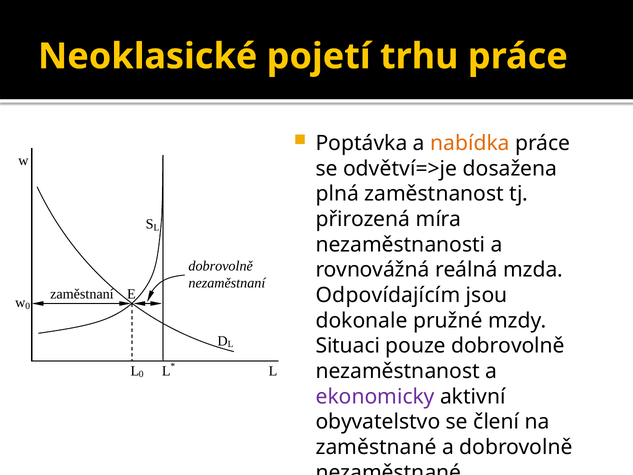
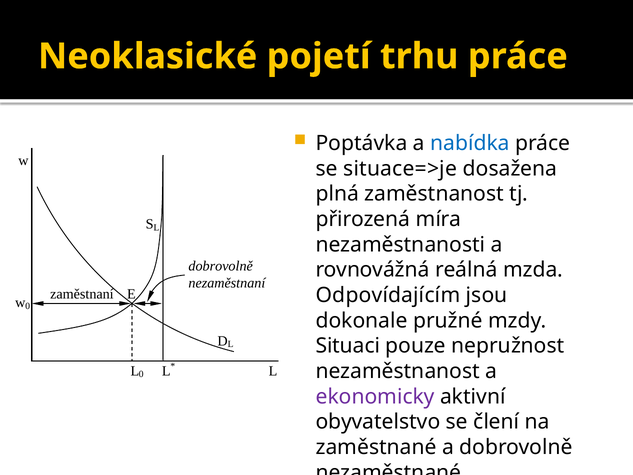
nabídka colour: orange -> blue (470, 143)
odvětví=>je: odvětví=>je -> situace=>je (400, 169)
pouze dobrovolně: dobrovolně -> nepružnost (508, 346)
